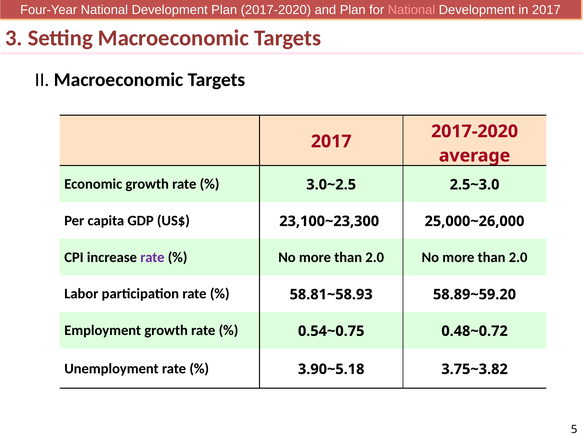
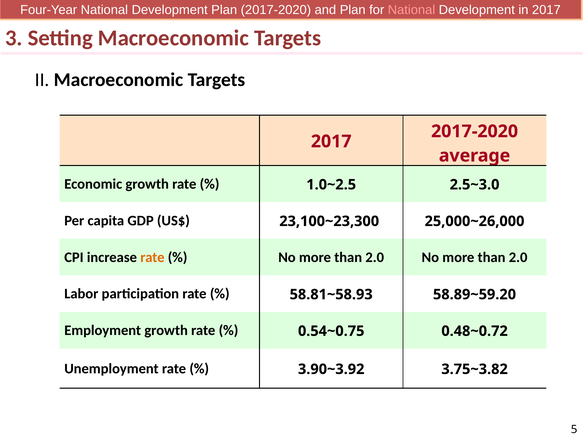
3.0~2.5: 3.0~2.5 -> 1.0~2.5 (331, 185)
rate colour: purple -> orange (152, 257)
3.90~5.18: 3.90~5.18 -> 3.90~3.92 (331, 369)
